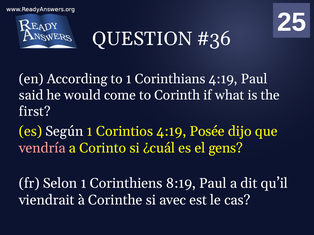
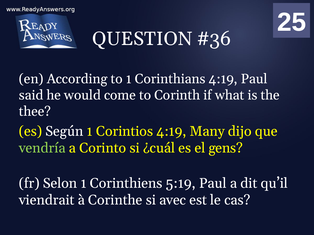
first: first -> thee (35, 112)
Posée: Posée -> Many (207, 132)
vendría colour: pink -> light green (42, 148)
8:19: 8:19 -> 5:19 (181, 184)
